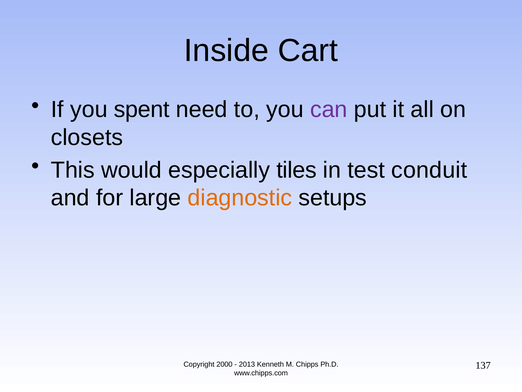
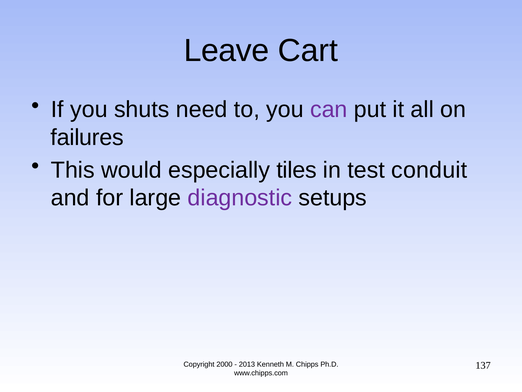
Inside: Inside -> Leave (226, 51)
spent: spent -> shuts (142, 110)
closets: closets -> failures (87, 137)
diagnostic colour: orange -> purple (240, 198)
